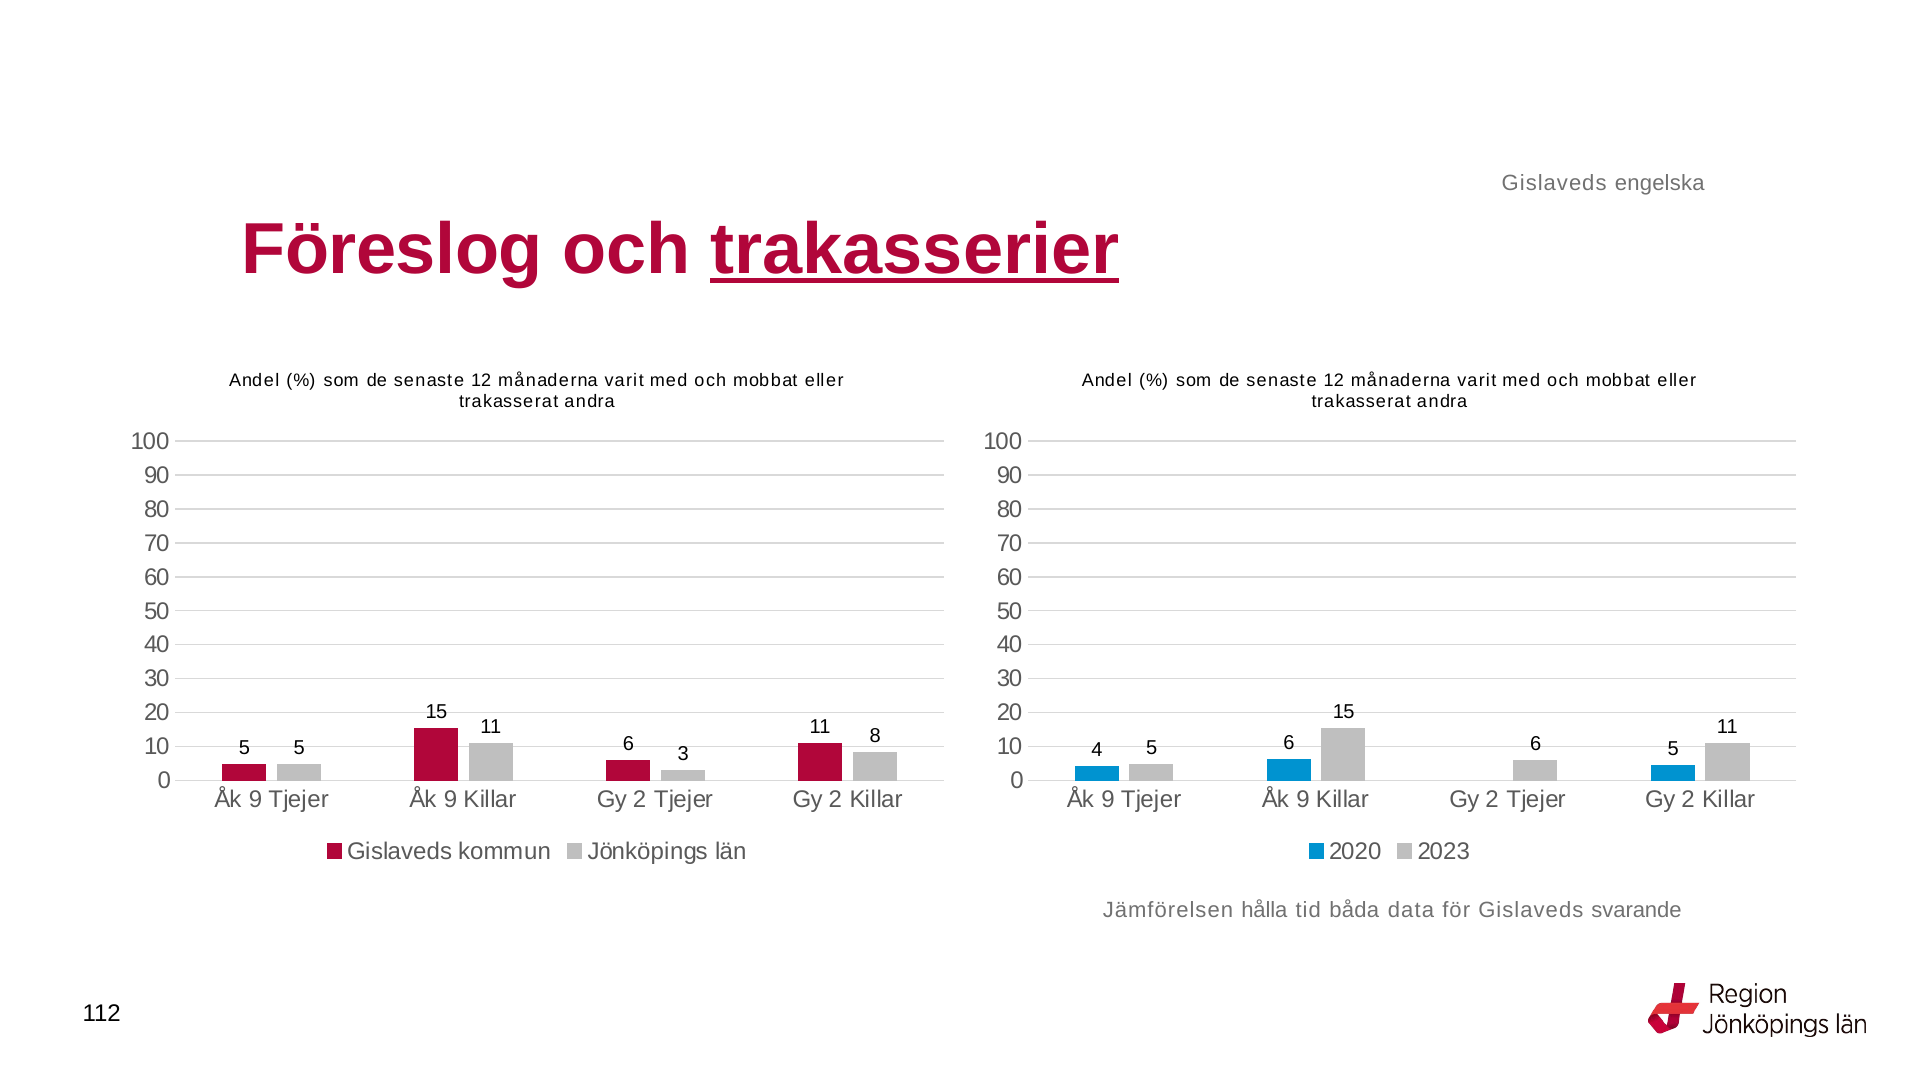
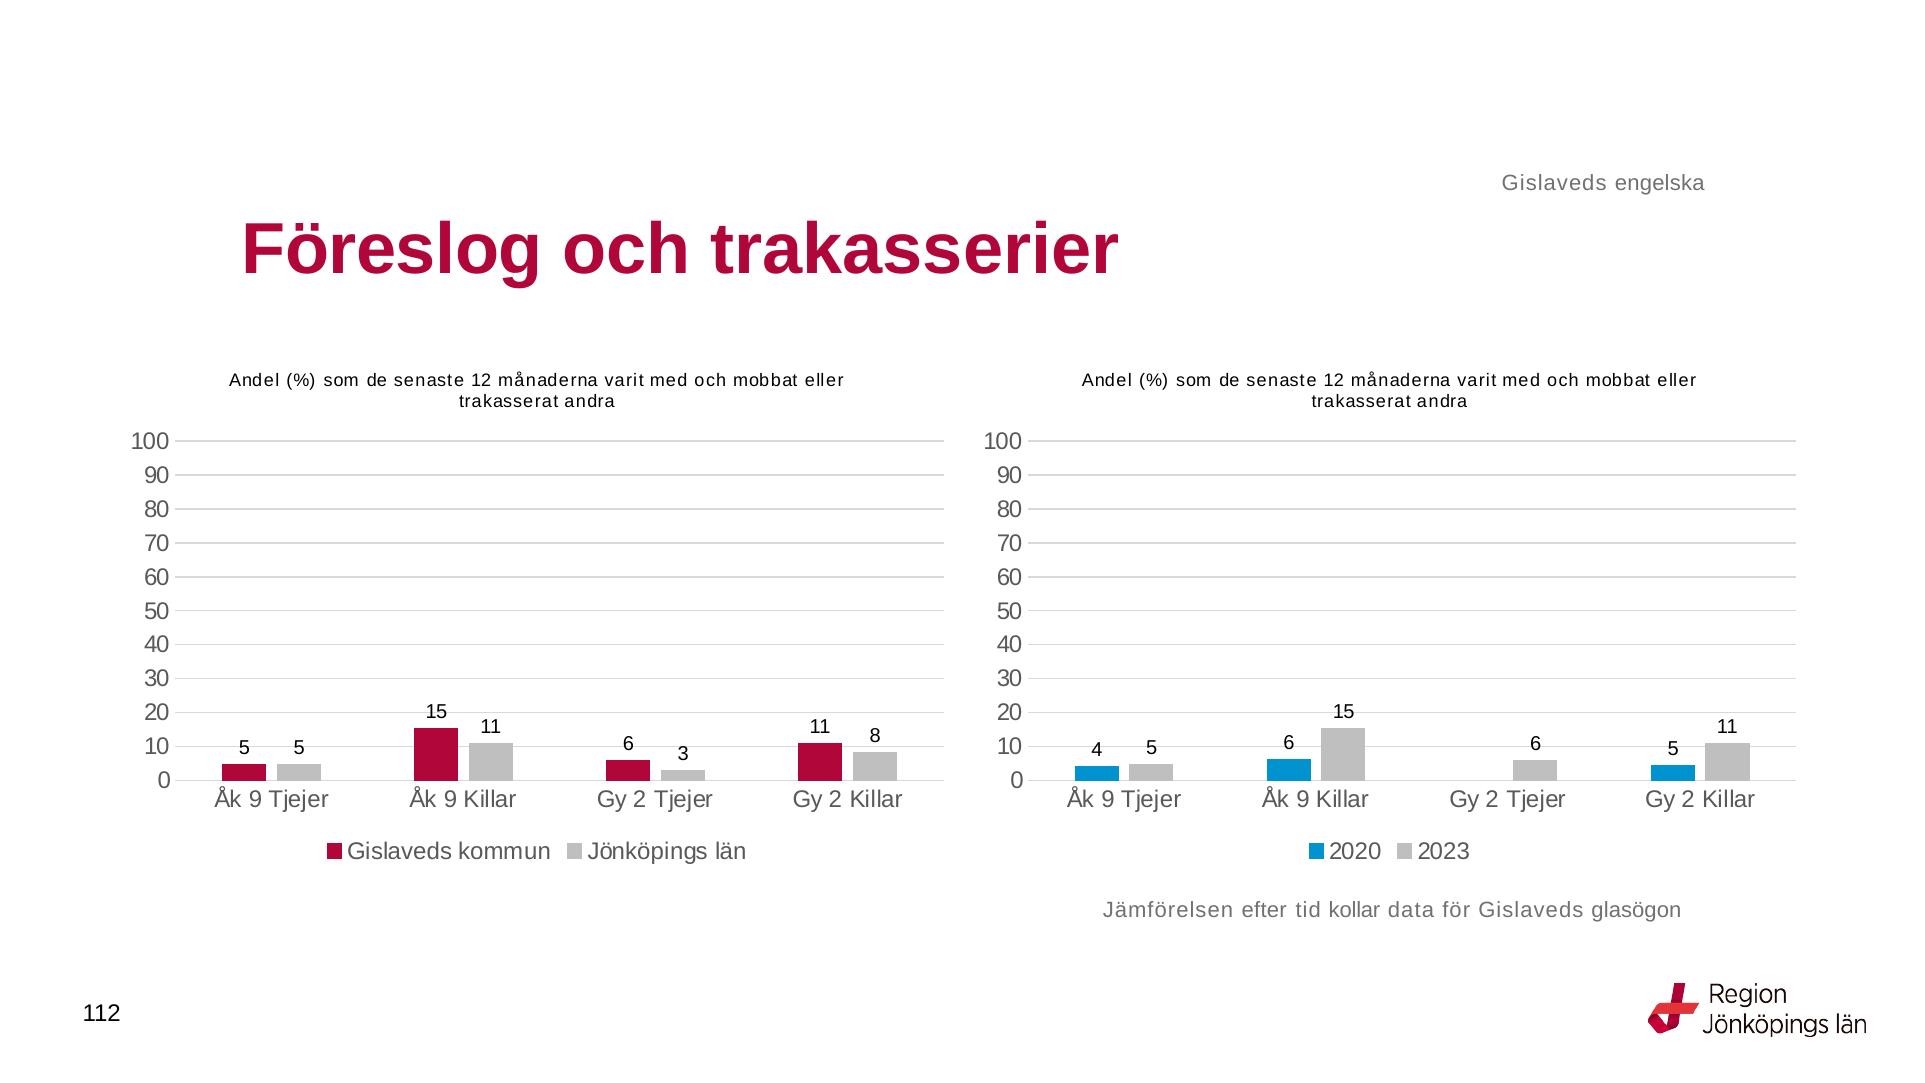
trakasserier underline: present -> none (915, 249)
hålla: hålla -> efter (1264, 910)
båda: båda -> kollar (1355, 910)
svarande: svarande -> glasögon (1636, 910)
